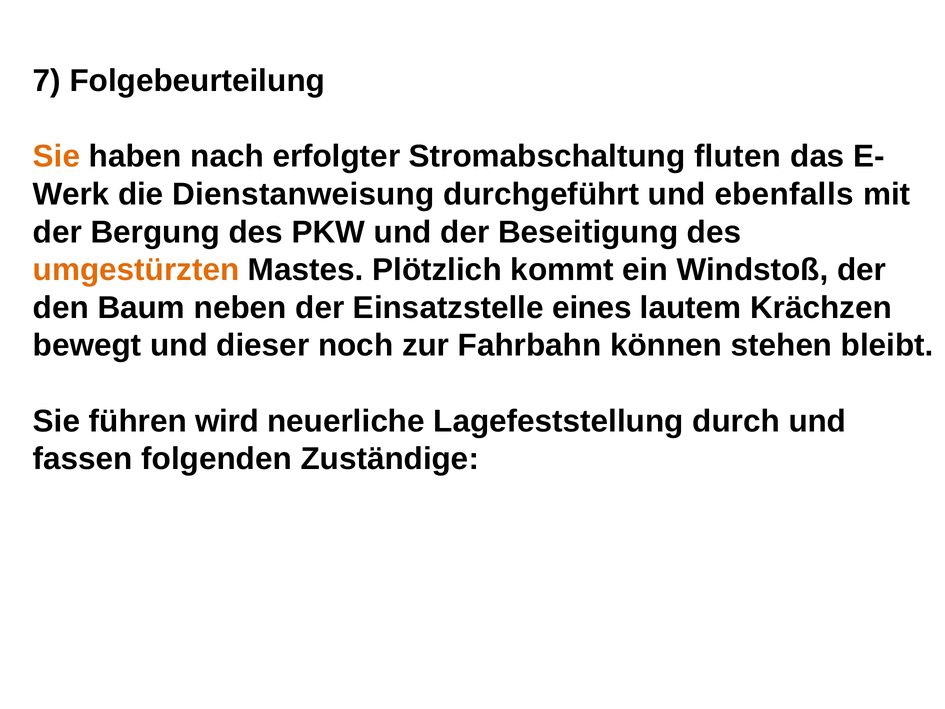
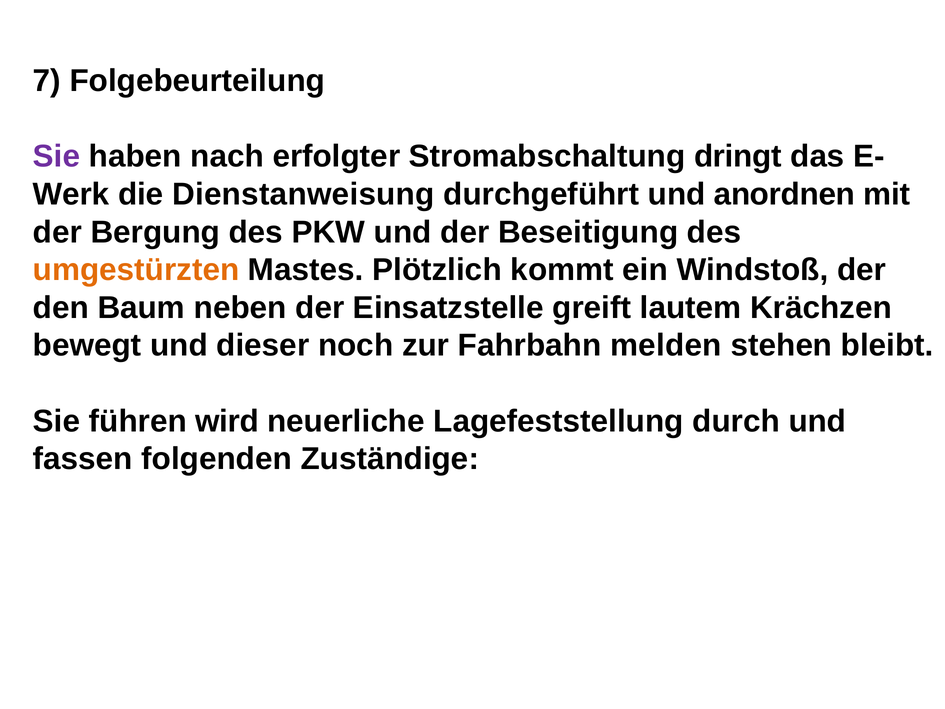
Sie colour: orange -> purple (57, 156)
fluten: fluten -> dringt (738, 156)
ebenfalls: ebenfalls -> anordnen (784, 194)
eines: eines -> greift (592, 308)
können: können -> melden (666, 345)
